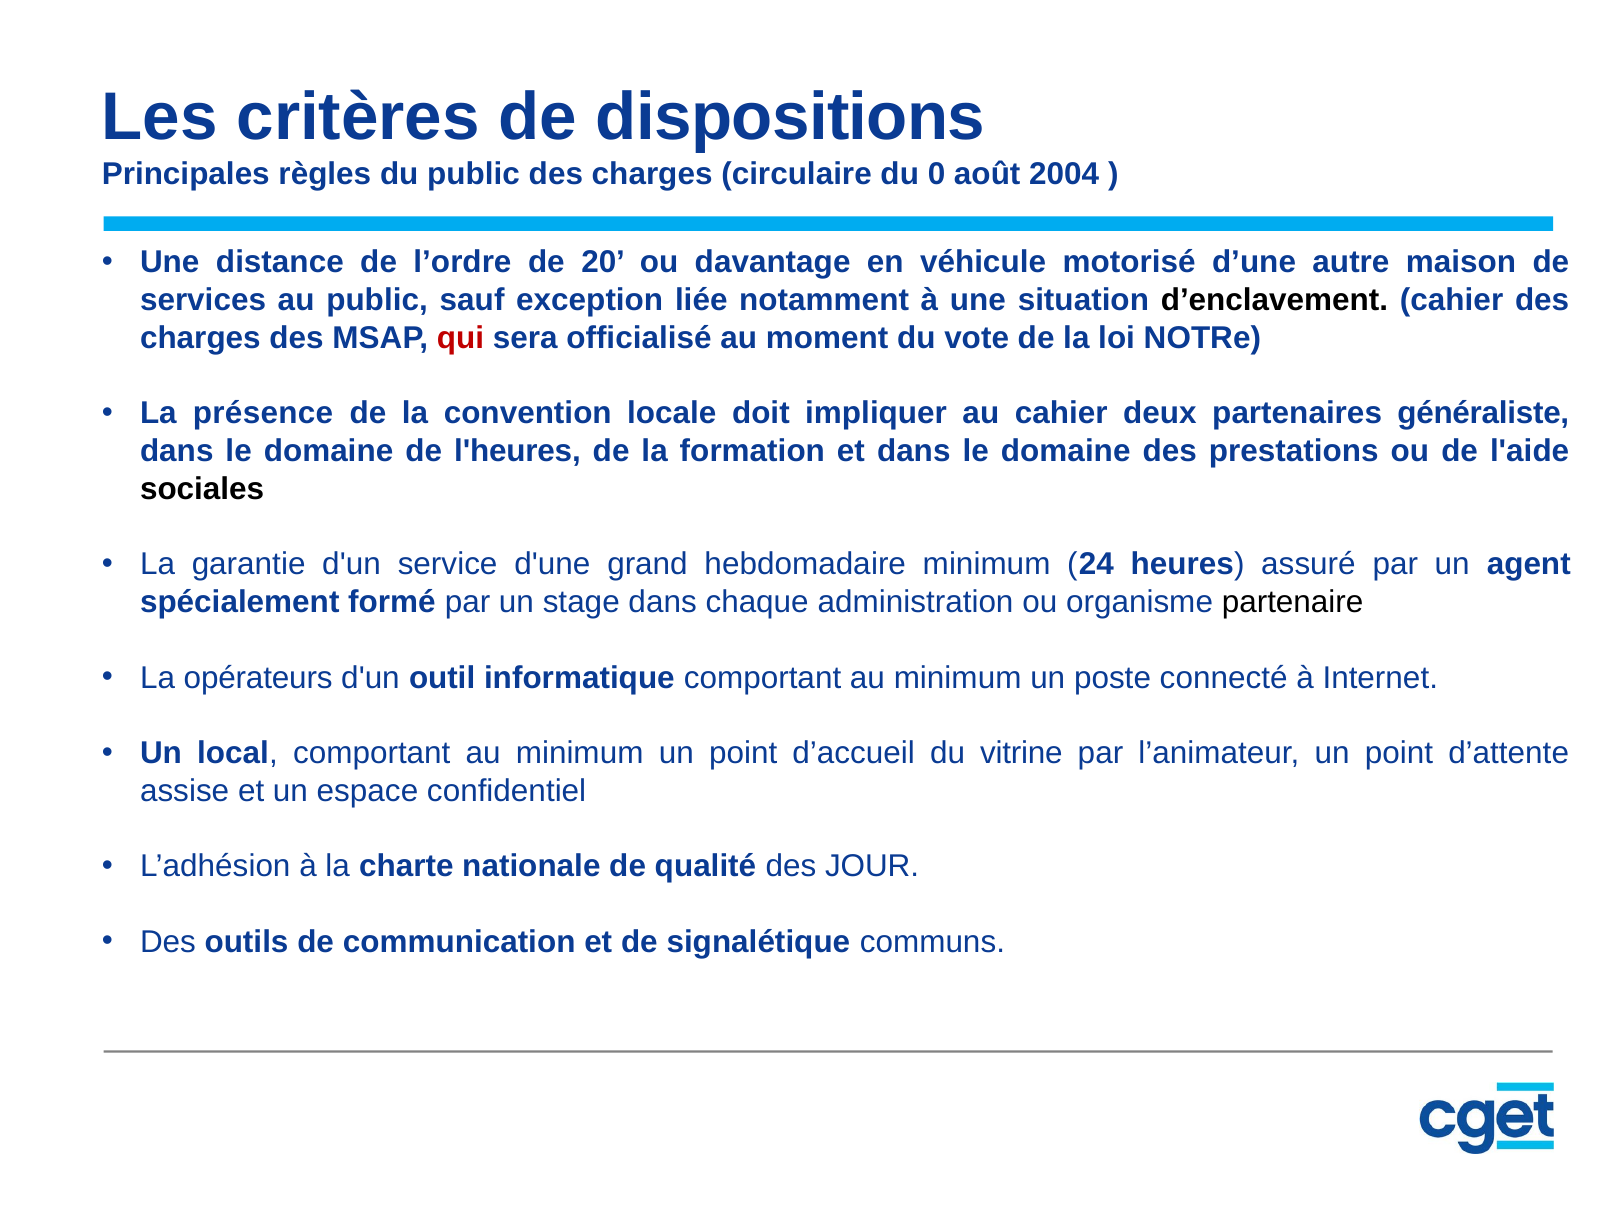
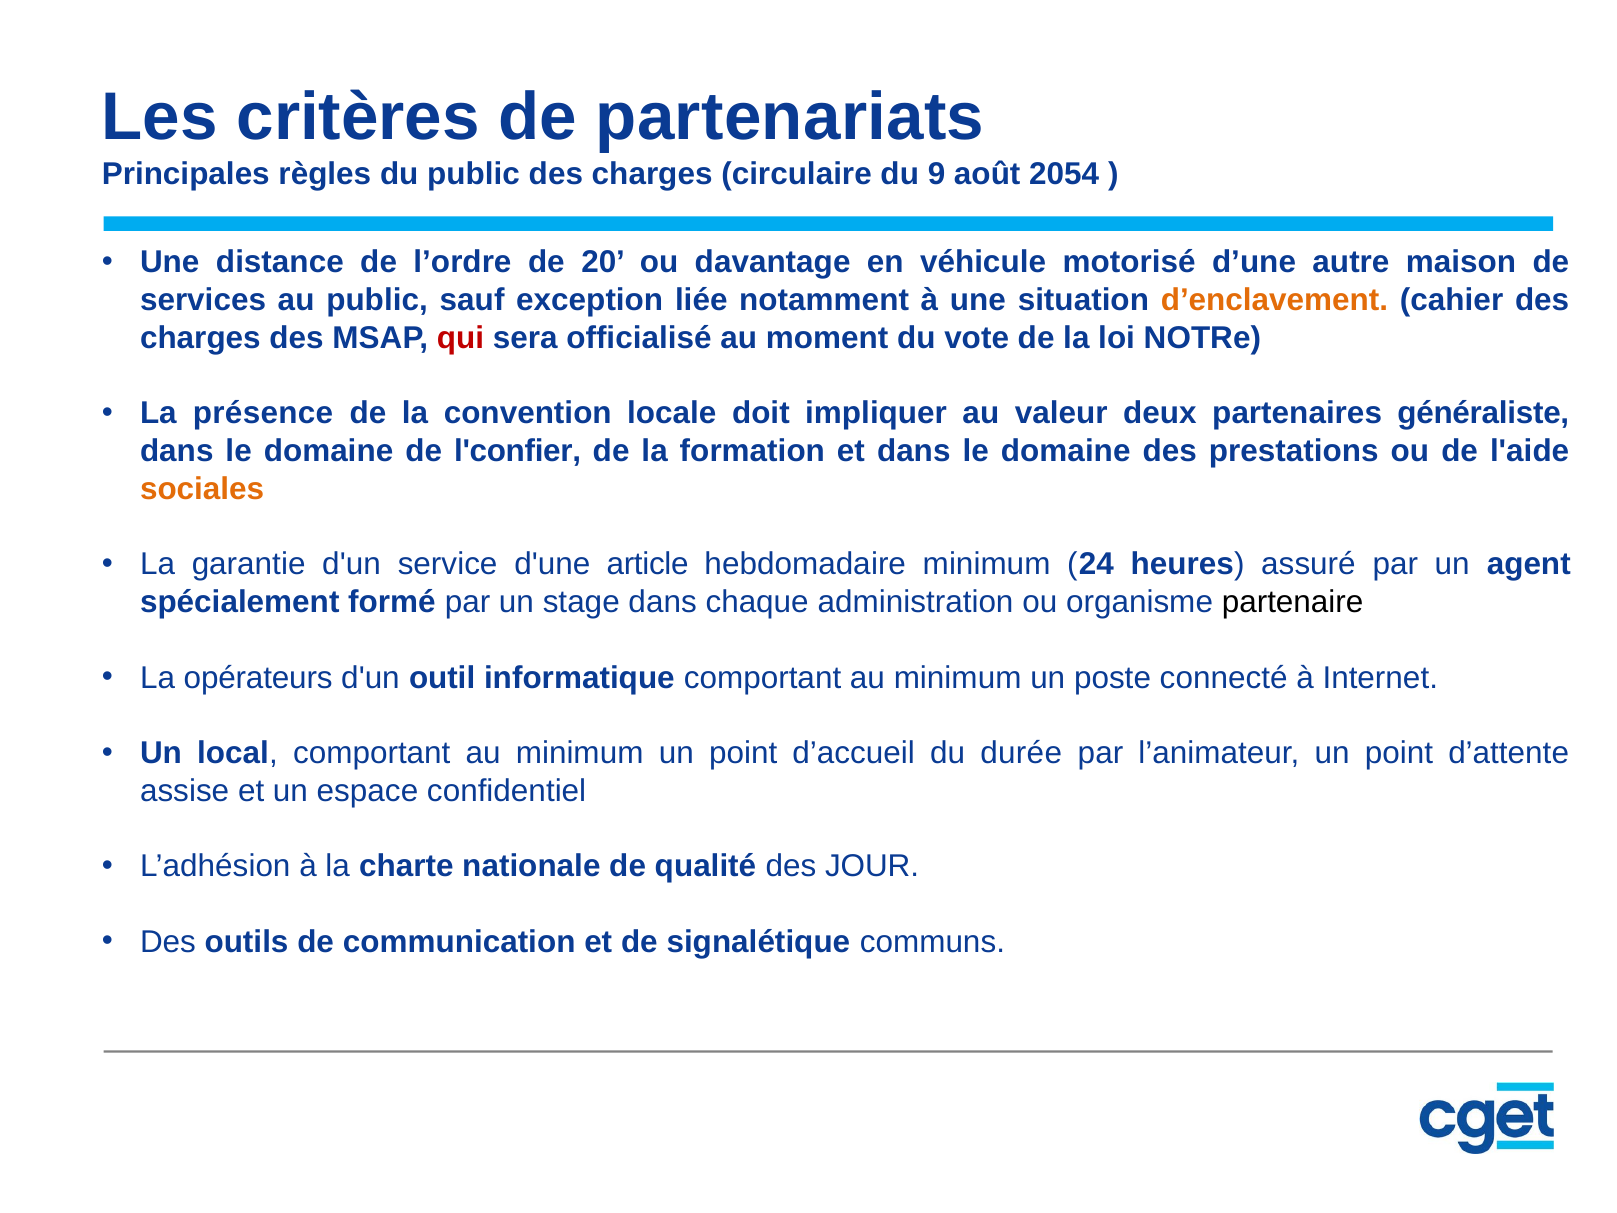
dispositions: dispositions -> partenariats (790, 117)
0: 0 -> 9 (937, 174)
2004: 2004 -> 2054 (1064, 174)
d’enclavement colour: black -> orange (1274, 300)
au cahier: cahier -> valeur (1061, 413)
l'heures: l'heures -> l'confier (518, 451)
sociales colour: black -> orange (202, 489)
grand: grand -> article (648, 564)
vitrine: vitrine -> durée (1021, 753)
